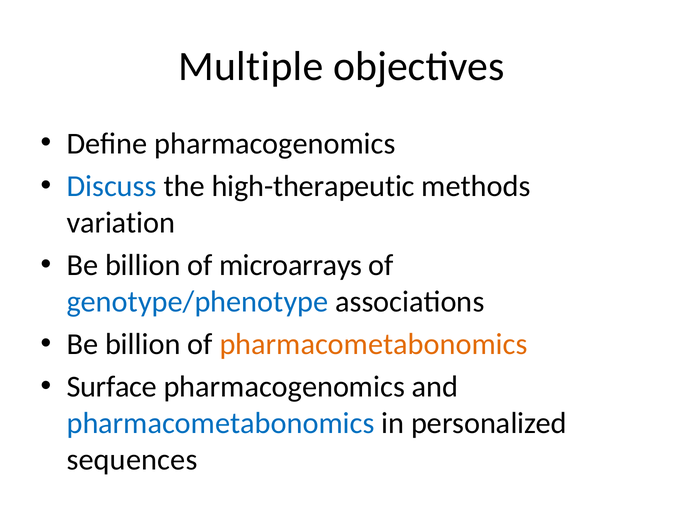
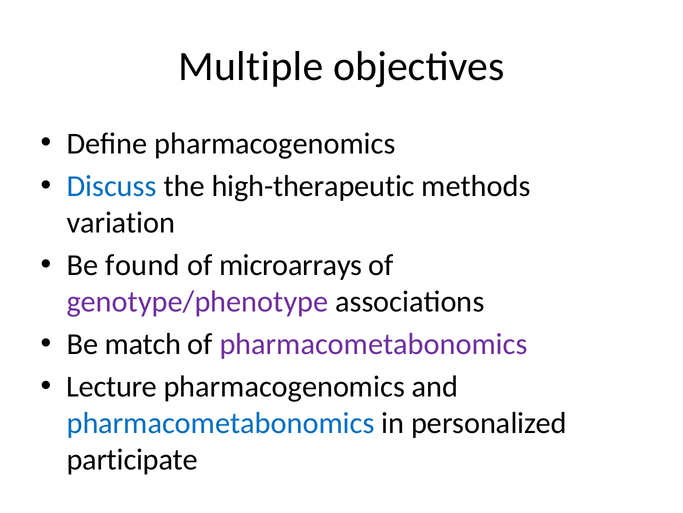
billion: billion -> found (143, 265)
genotype/phenotype colour: blue -> purple (197, 301)
billion: billion -> match (143, 344)
pharmacometabonomics colour: orange -> purple (373, 344)
Surface: Surface -> Lecture (112, 386)
sequences: sequences -> participate (132, 459)
